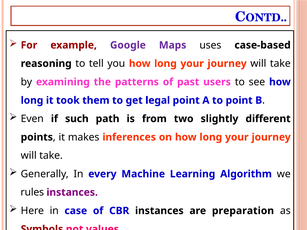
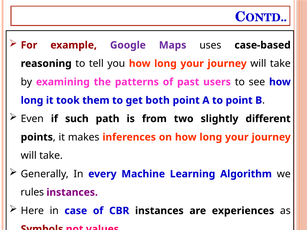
legal: legal -> both (158, 100)
preparation: preparation -> experiences (243, 211)
